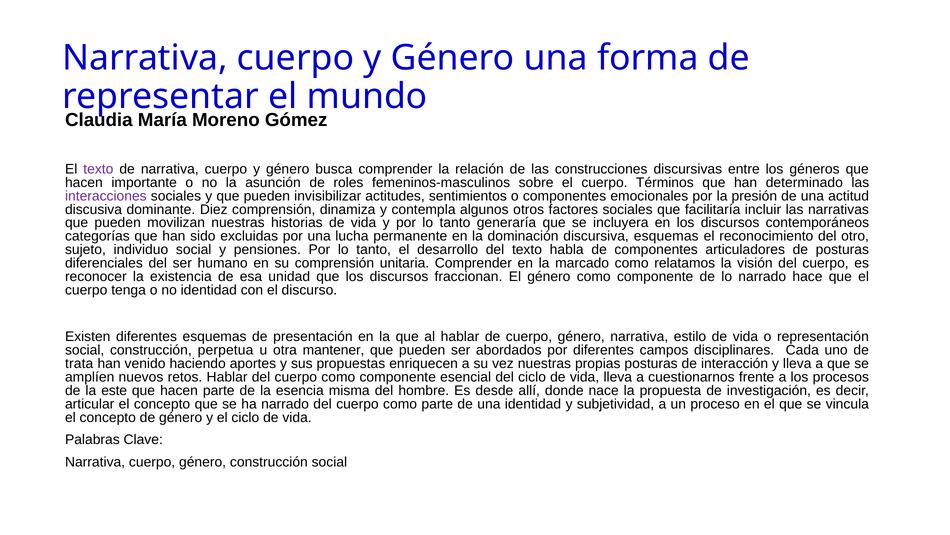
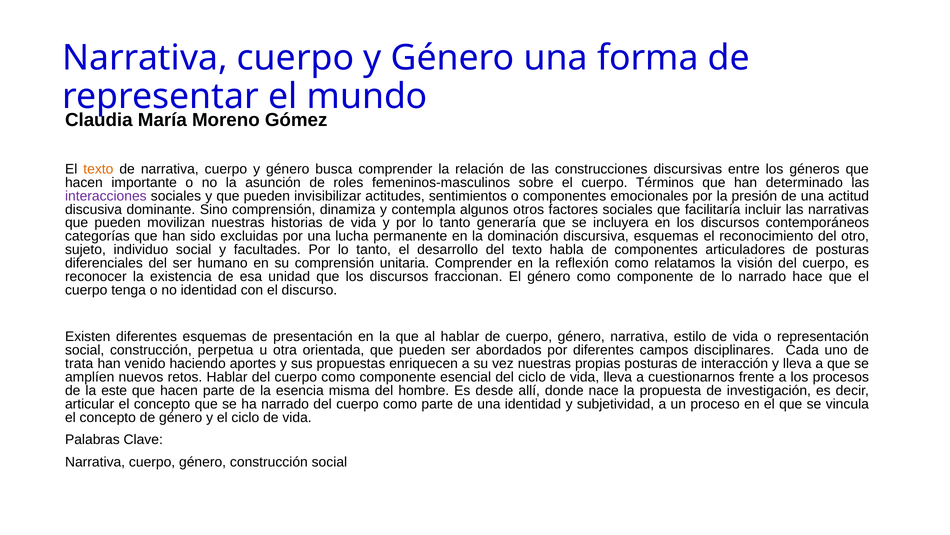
texto colour: purple -> orange (98, 169)
Diez: Diez -> Sino (214, 209)
pensiones: pensiones -> facultades (267, 250)
marcado: marcado -> reflexión (582, 263)
mantener: mantener -> orientada (334, 350)
